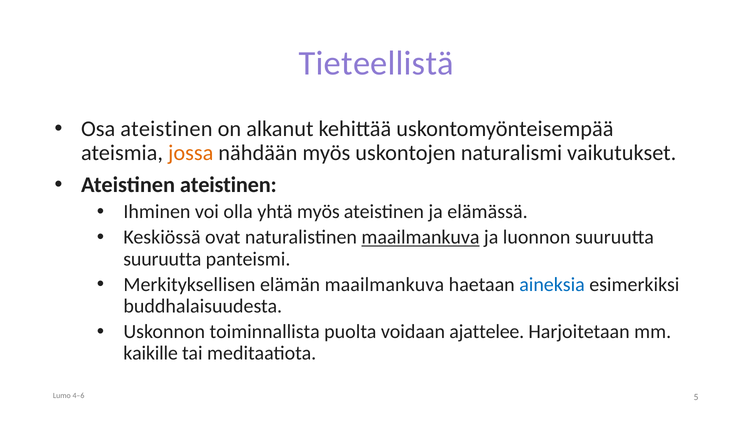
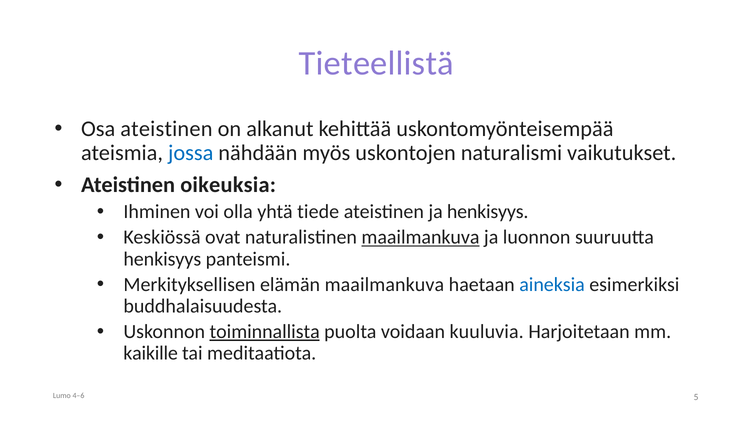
jossa colour: orange -> blue (191, 153)
Ateistinen ateistinen: ateistinen -> oikeuksia (228, 185)
yhtä myös: myös -> tiede (318, 212)
ja elämässä: elämässä -> henkisyys (488, 212)
suuruutta: suuruutta -> henkisyys (162, 259)
toiminnallista underline: none -> present (265, 331)
ajattelee: ajattelee -> kuuluvia (487, 331)
